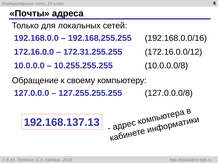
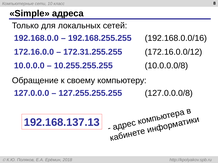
Почты: Почты -> Simple (30, 13)
